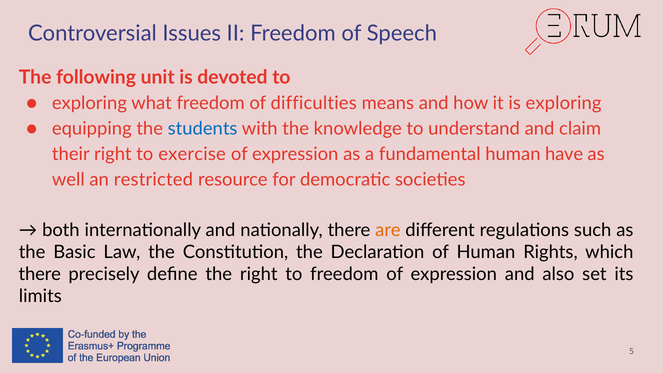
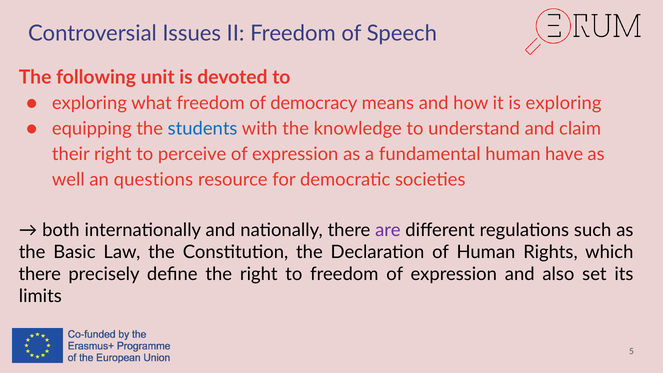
difficulties: difficulties -> democracy (314, 103)
exercise: exercise -> perceive (192, 154)
restricted: restricted -> questions (153, 180)
are colour: orange -> purple (388, 230)
